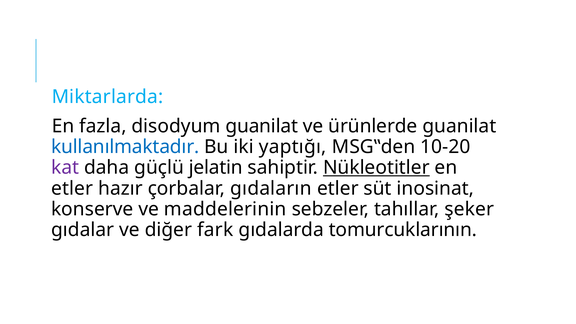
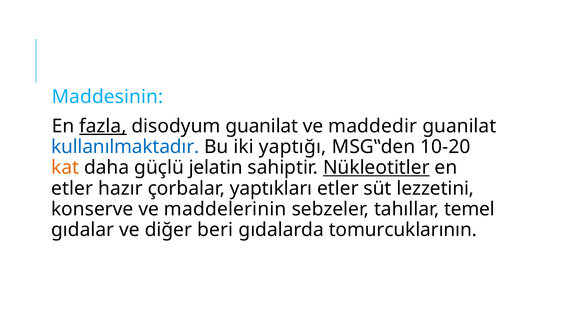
Miktarlarda: Miktarlarda -> Maddesinin (108, 97)
fazla underline: none -> present (103, 126)
ürünlerde: ürünlerde -> maddedir (373, 126)
kat colour: purple -> orange (65, 168)
gıdaların: gıdaların -> yaptıkları (271, 188)
inosinat: inosinat -> lezzetini (435, 188)
şeker: şeker -> temel (470, 209)
fark: fark -> beri (215, 230)
